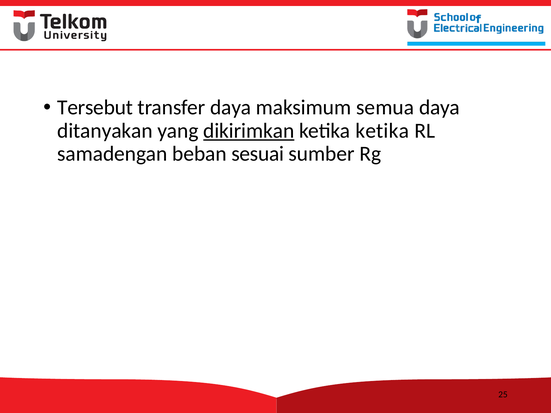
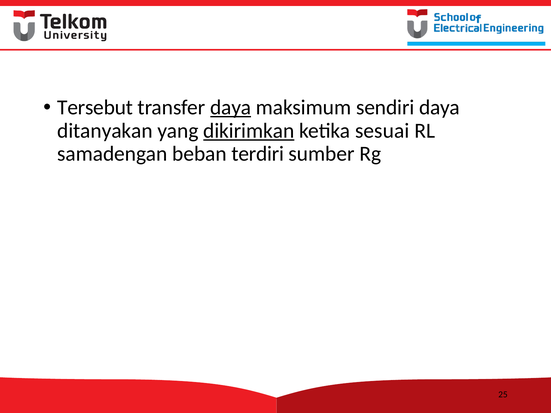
daya underline: none -> present (231, 108)
semua: semua -> sendiri (385, 108)
ketika ketika: ketika -> sesuai (382, 131)
sesuai: sesuai -> terdiri (258, 154)
